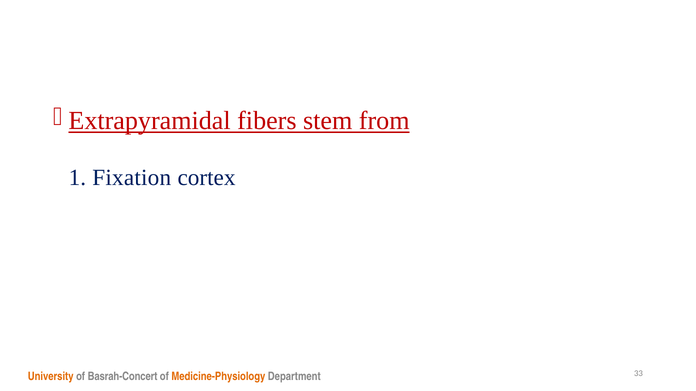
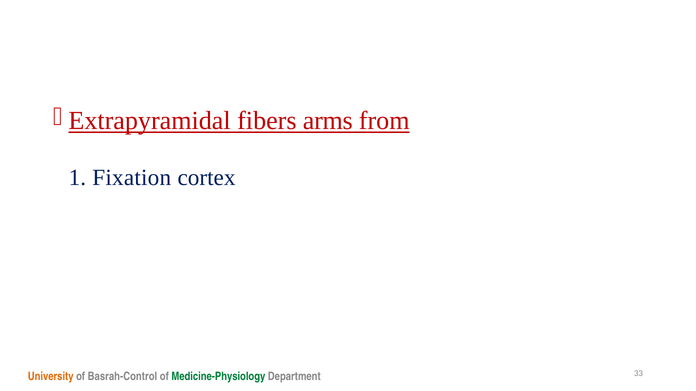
stem: stem -> arms (328, 121)
Basrah-Concert: Basrah-Concert -> Basrah-Control (122, 377)
Medicine-Physiology colour: orange -> green (218, 377)
